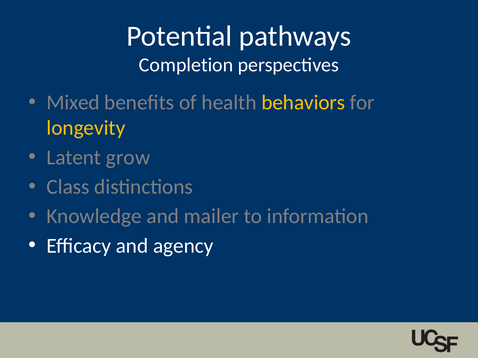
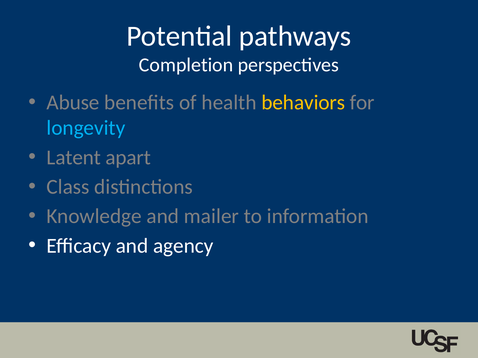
Mixed: Mixed -> Abuse (73, 103)
longevity colour: yellow -> light blue (86, 128)
grow: grow -> apart (128, 158)
